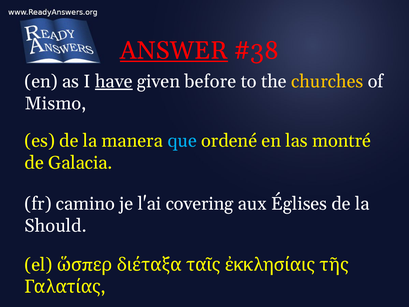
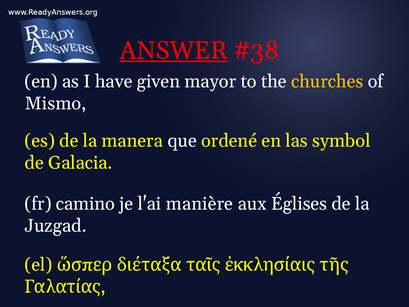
have underline: present -> none (114, 81)
before: before -> mayor (210, 81)
que colour: light blue -> white (182, 141)
montré: montré -> symbol (341, 141)
covering: covering -> manière (199, 204)
Should: Should -> Juzgad (56, 226)
